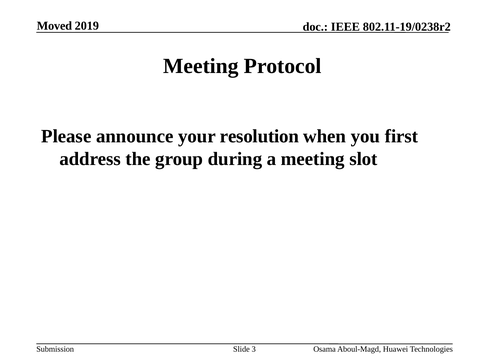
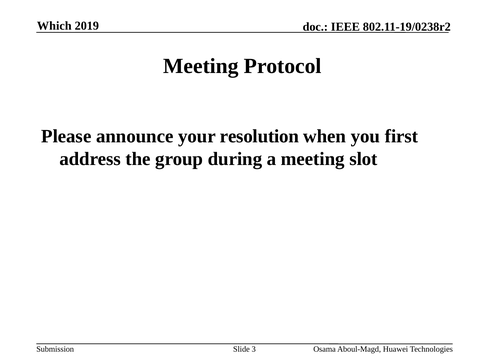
Moved: Moved -> Which (54, 26)
